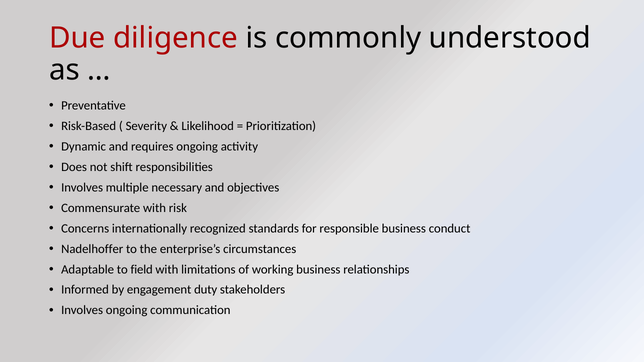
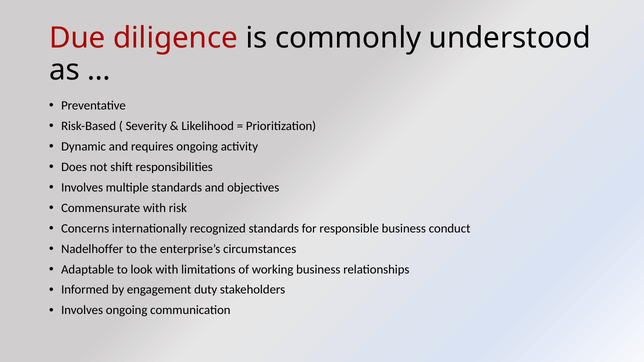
multiple necessary: necessary -> standards (177, 188)
field: field -> look (142, 269)
